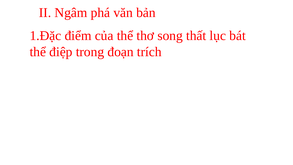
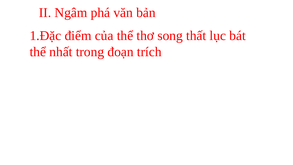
điệp: điệp -> nhất (61, 52)
